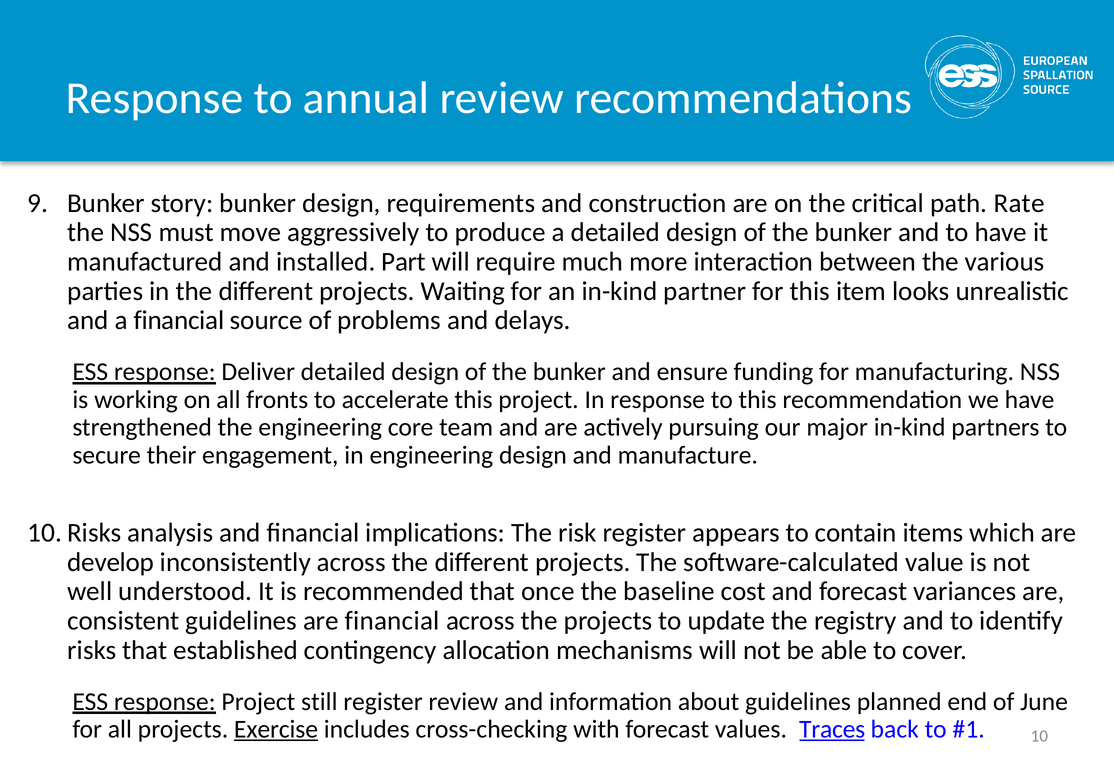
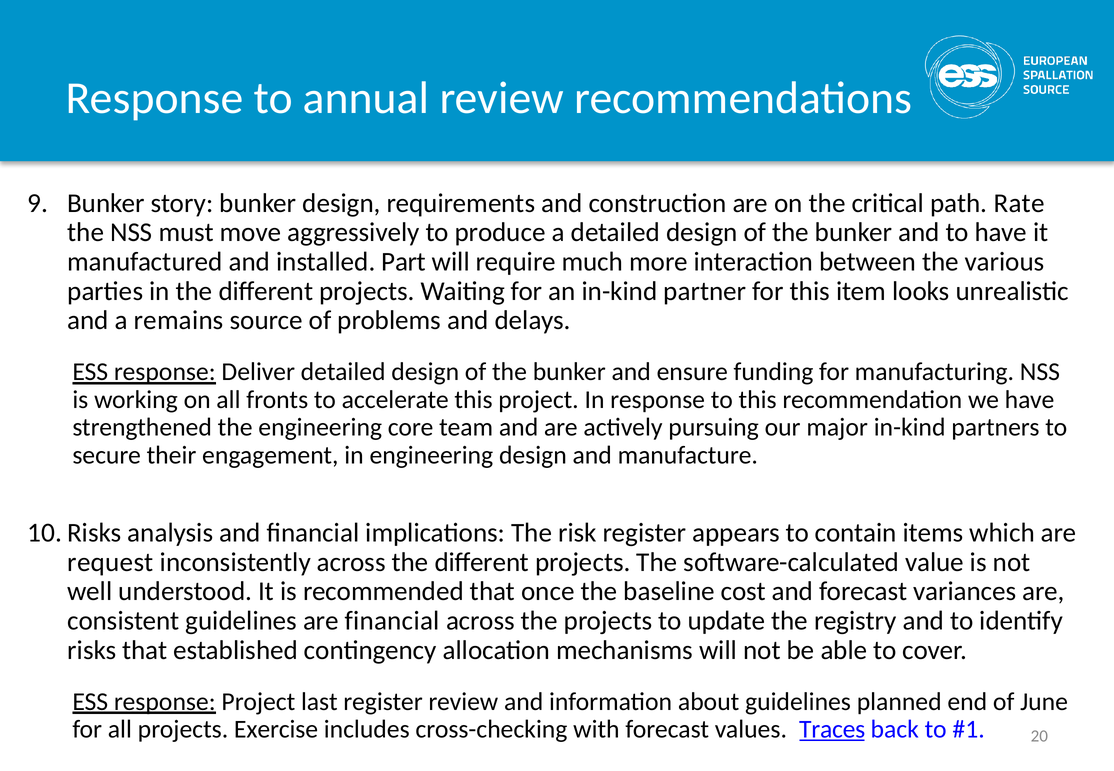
a financial: financial -> remains (179, 321)
develop: develop -> request (110, 562)
still: still -> last (319, 702)
Exercise underline: present -> none (276, 730)
10: 10 -> 20 (1039, 736)
